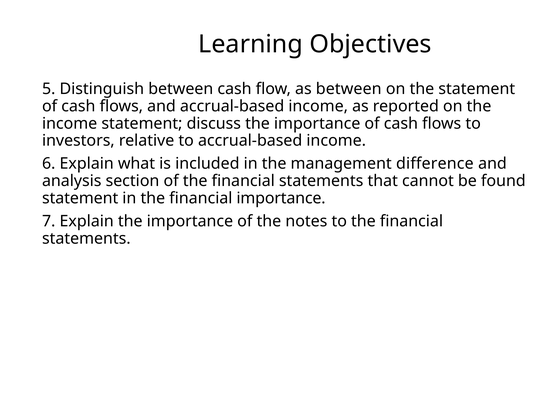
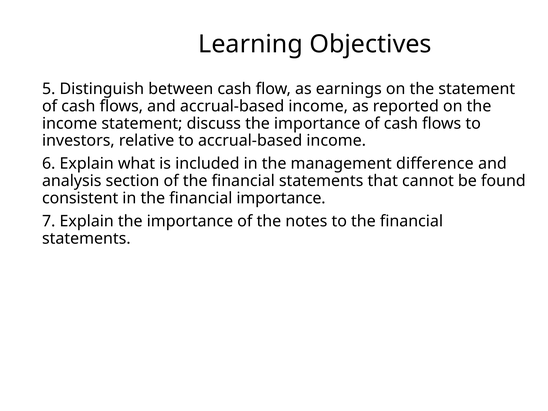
as between: between -> earnings (349, 89)
statement: statement -> consistent (80, 198)
